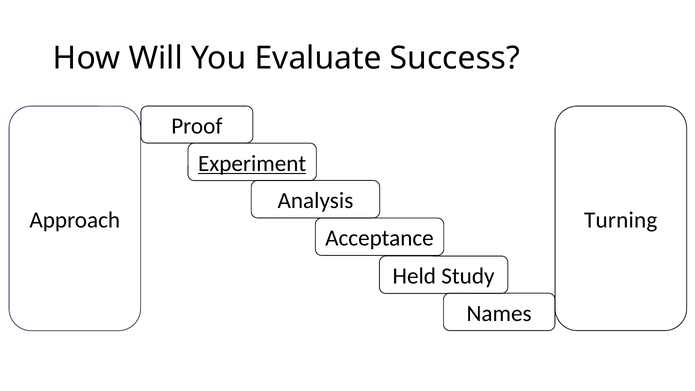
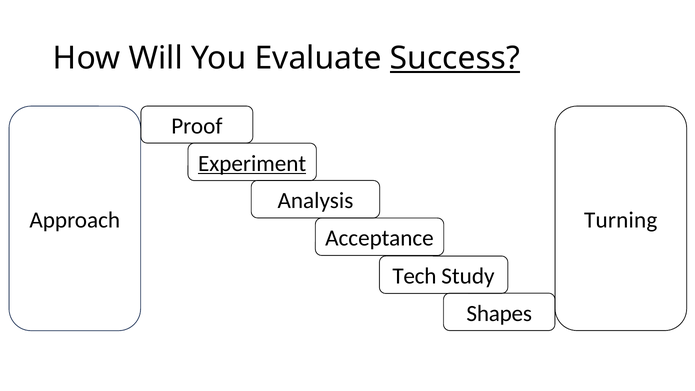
Success underline: none -> present (455, 58)
Held: Held -> Tech (414, 276)
Names: Names -> Shapes (499, 313)
